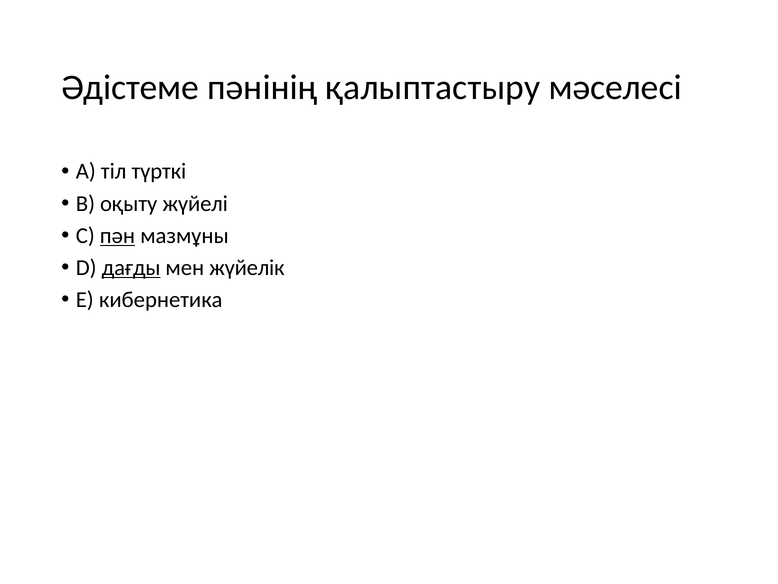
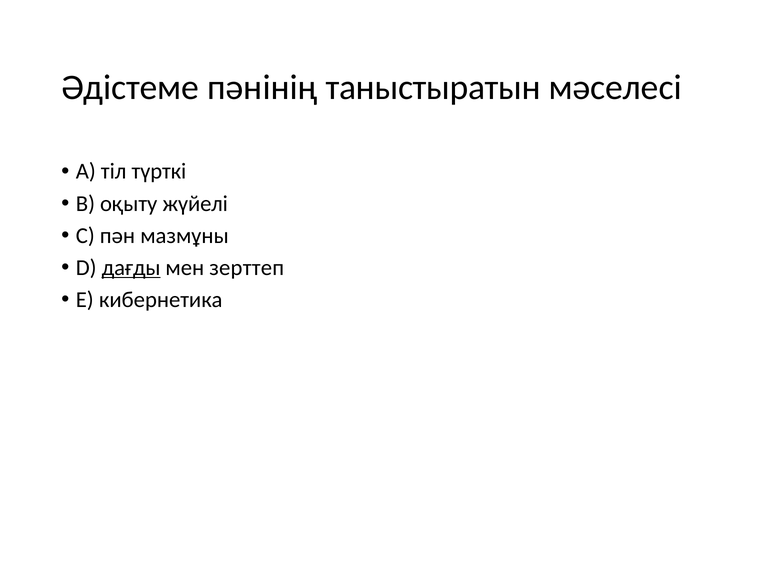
қалыптастыру: қалыптастыру -> таныстыратын (433, 87)
пән underline: present -> none (117, 235)
жүйелік: жүйелік -> зерттеп (247, 268)
